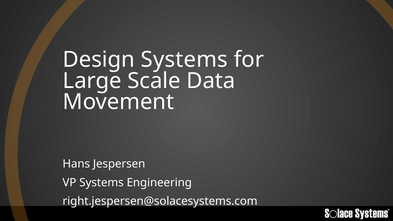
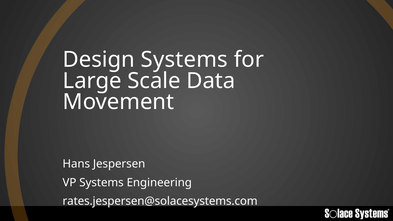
right.jespersen@solacesystems.com: right.jespersen@solacesystems.com -> rates.jespersen@solacesystems.com (160, 201)
